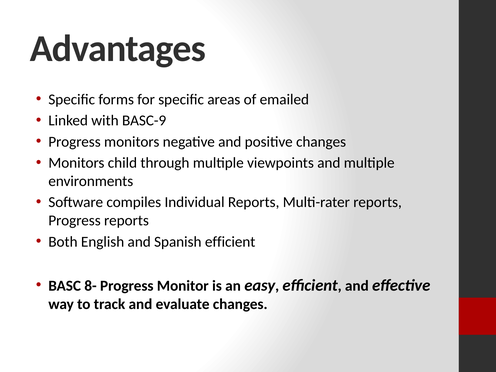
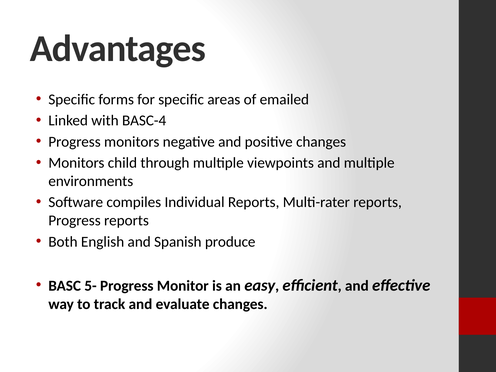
BASC-9: BASC-9 -> BASC-4 (144, 121)
Spanish efficient: efficient -> produce (230, 242)
8-: 8- -> 5- (91, 286)
